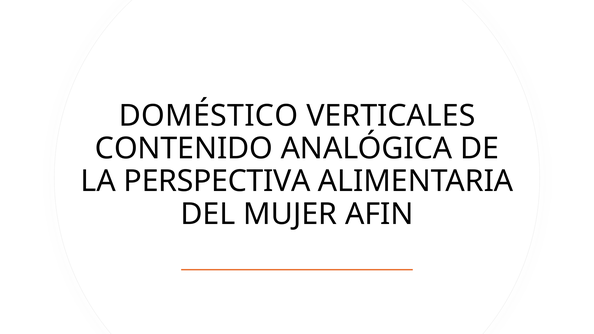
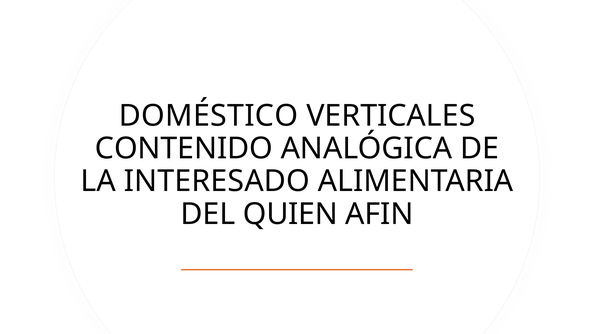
PERSPECTIVA: PERSPECTIVA -> INTERESADO (217, 181)
MUJER: MUJER -> QUIEN (290, 214)
